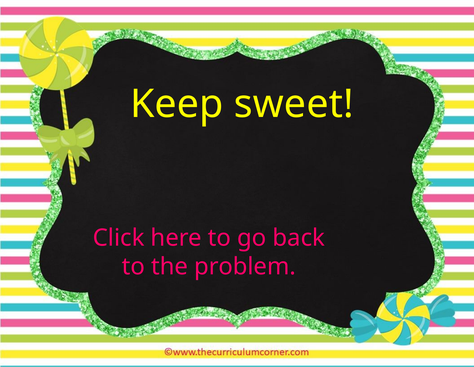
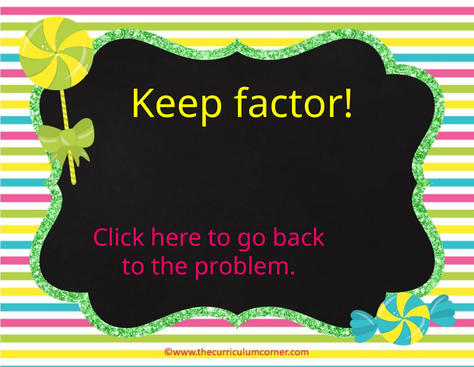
sweet: sweet -> factor (294, 104)
